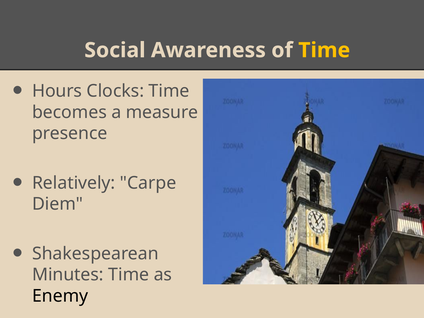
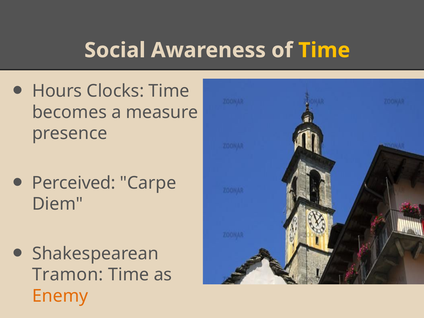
Relatively: Relatively -> Perceived (74, 183)
Minutes: Minutes -> Tramon (68, 275)
Enemy colour: black -> orange (60, 296)
